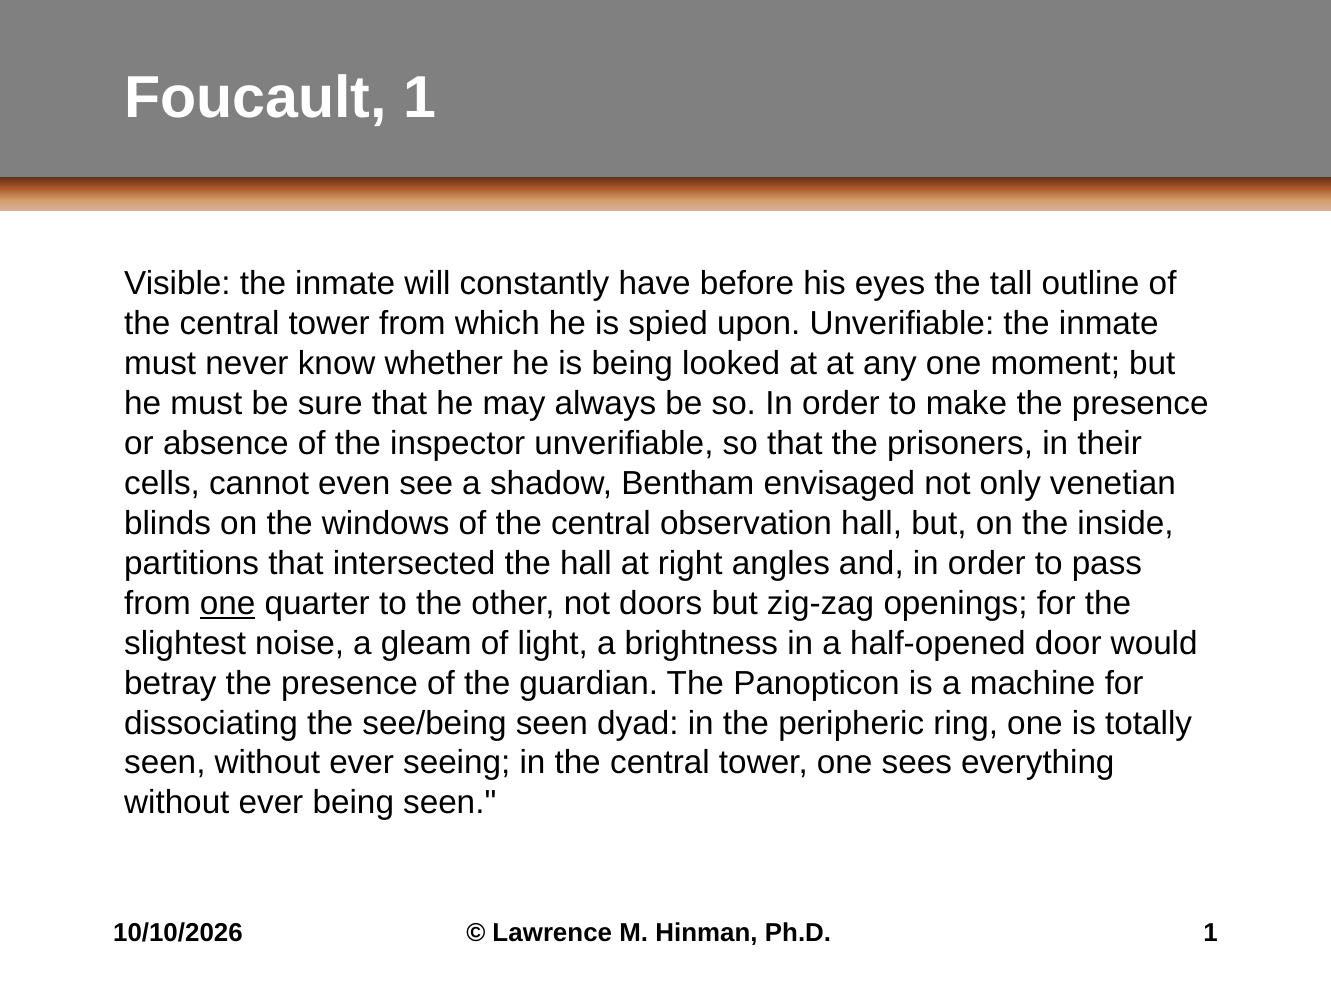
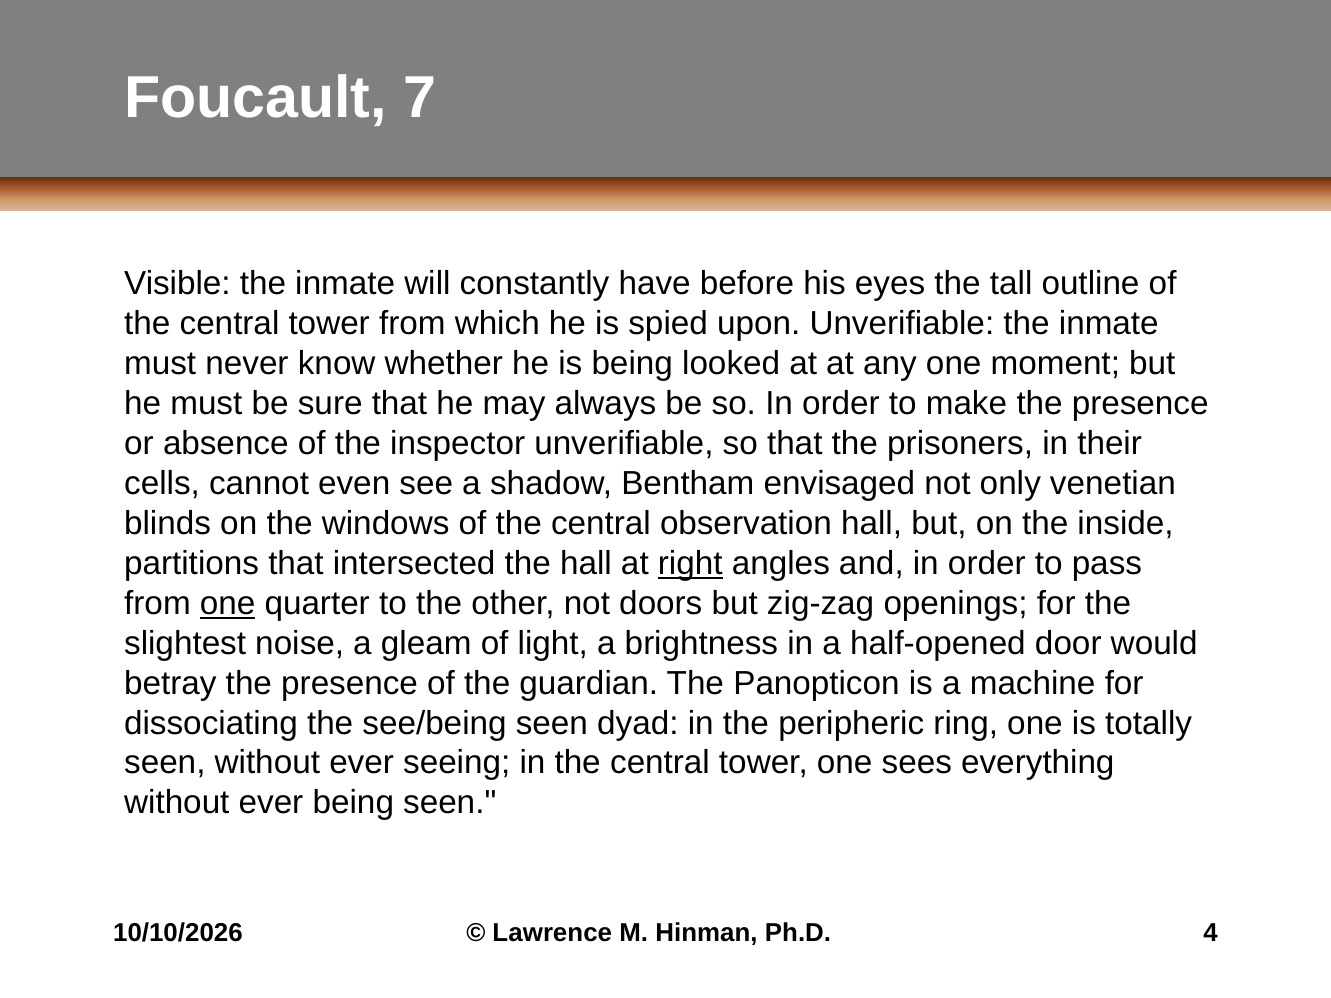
Foucault 1: 1 -> 7 (420, 98)
right underline: none -> present (690, 564)
Ph.D 1: 1 -> 4 (1211, 934)
